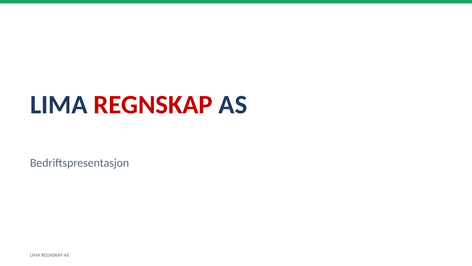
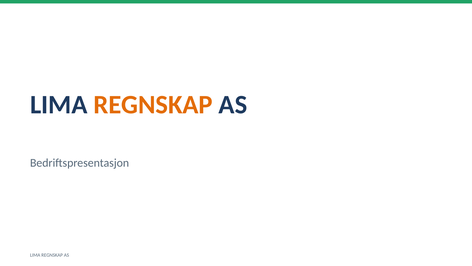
REGNSKAP colour: red -> orange (153, 105)
